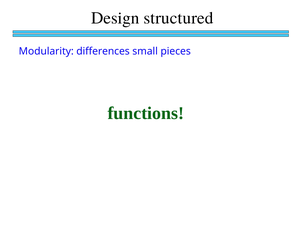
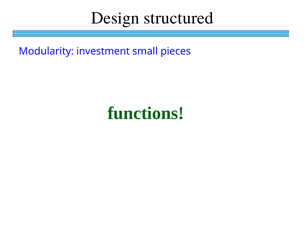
differences: differences -> investment (103, 51)
